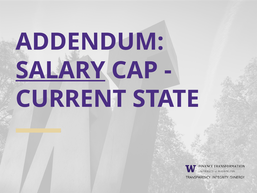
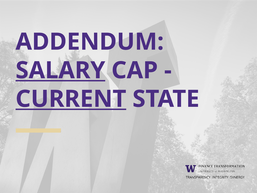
CURRENT underline: none -> present (71, 99)
